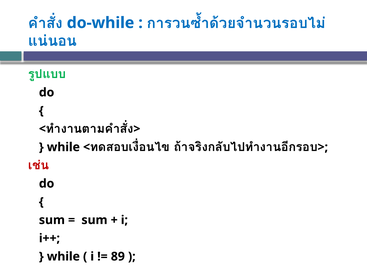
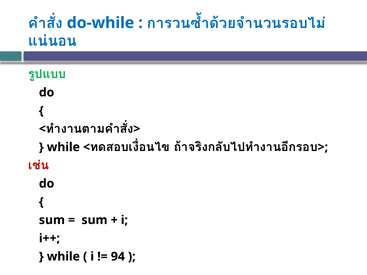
89: 89 -> 94 (118, 257)
